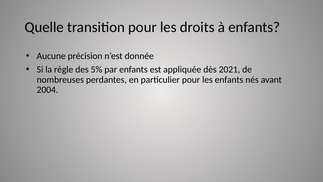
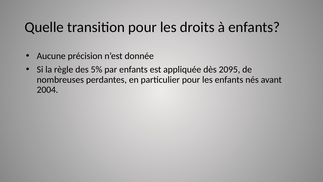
2021: 2021 -> 2095 (229, 69)
